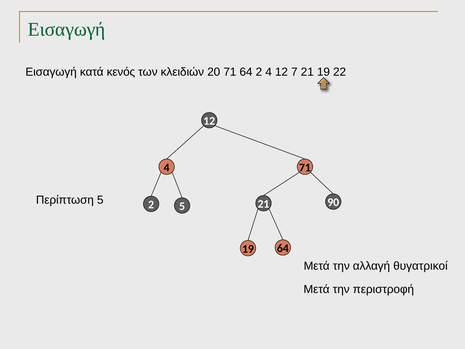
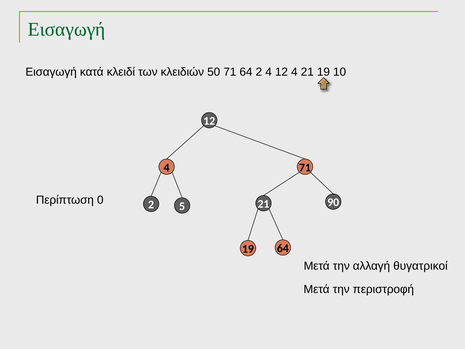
κενός: κενός -> κλειδί (121, 72)
20: 20 -> 50 (214, 72)
12 7: 7 -> 4 (294, 72)
22: 22 -> 10 (340, 72)
Περίπτωση 5: 5 -> 0 (100, 200)
